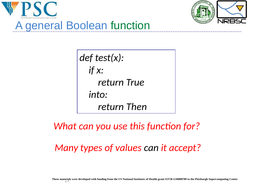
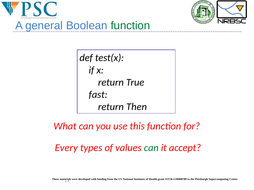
into: into -> fast (98, 95)
Many: Many -> Every (66, 148)
can colour: black -> green (151, 148)
